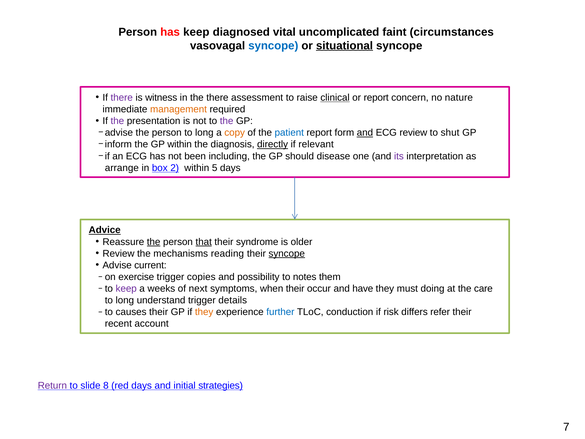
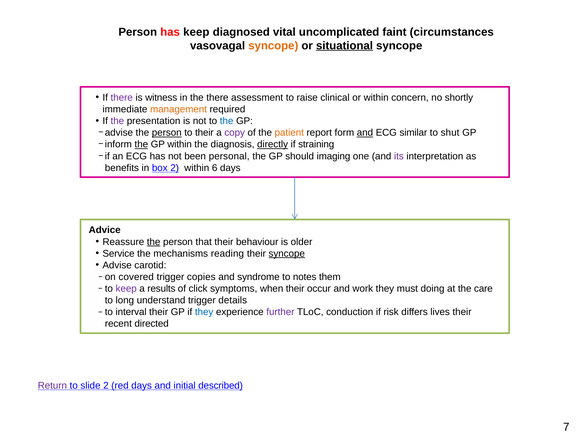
syncope colour: blue -> orange (273, 46)
clinical underline: present -> none (335, 98)
or report: report -> within (376, 98)
nature: nature -> shortly (459, 98)
the colour: purple -> blue (227, 121)
person underline: none -> present (167, 133)
long: long -> their (204, 133)
copy colour: orange -> purple (235, 133)
patient colour: blue -> orange (289, 133)
ECG review: review -> similar (413, 133)
the underline: none -> present (141, 144)
relevant: relevant -> straining (316, 144)
including: including -> personal (229, 156)
disease: disease -> imaging (333, 156)
arrange: arrange -> benefits (122, 168)
5: 5 -> 6 (215, 168)
Advice underline: present -> none (105, 230)
that underline: present -> none (204, 242)
syndrome: syndrome -> behaviour (257, 242)
Review: Review -> Service (119, 253)
current: current -> carotid (150, 265)
exercise: exercise -> covered (136, 277)
possibility: possibility -> syndrome (258, 277)
weeks: weeks -> results (161, 288)
next: next -> click (198, 288)
have: have -> work (363, 288)
causes: causes -> interval (131, 312)
they colour: orange -> blue (204, 312)
further colour: blue -> purple (280, 312)
refer: refer -> lives (440, 312)
account: account -> directed (152, 324)
slide 8: 8 -> 2 (106, 385)
strategies: strategies -> described (221, 385)
